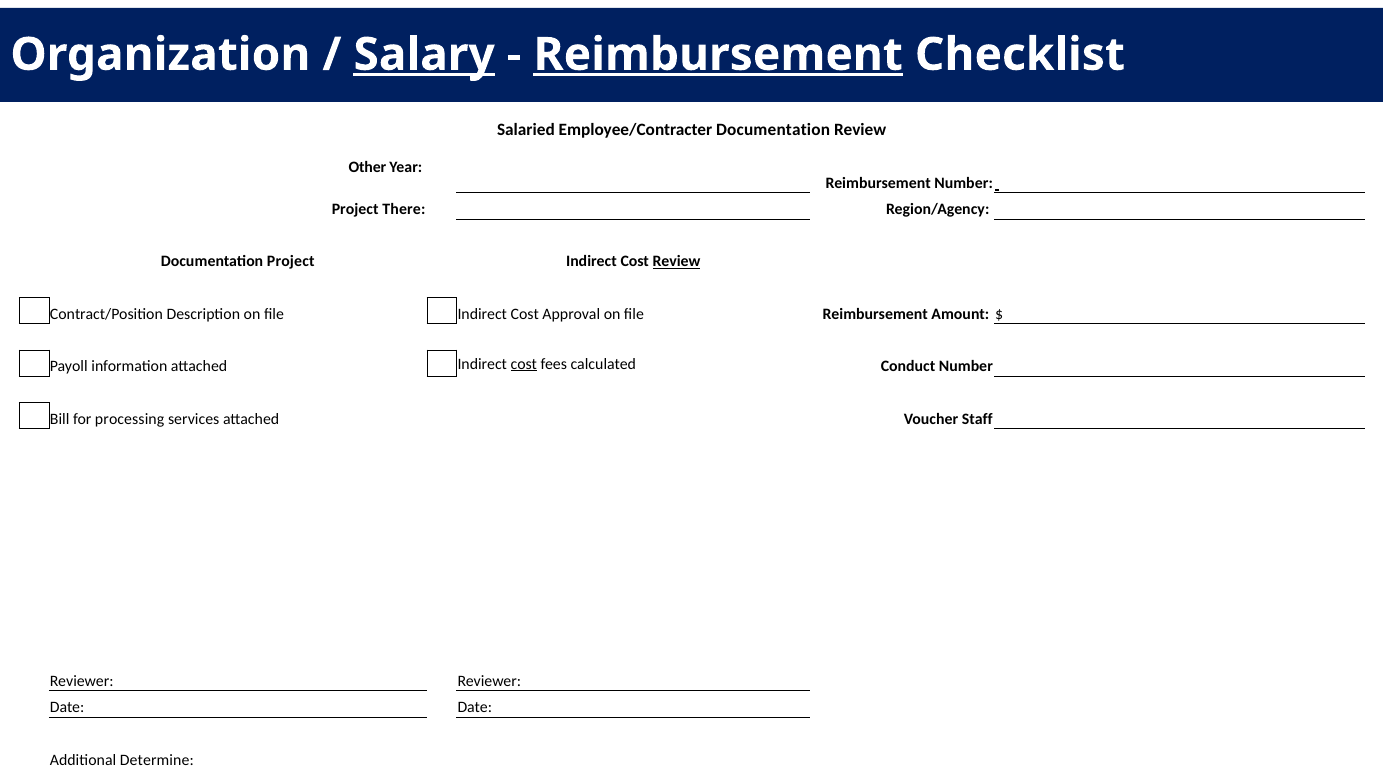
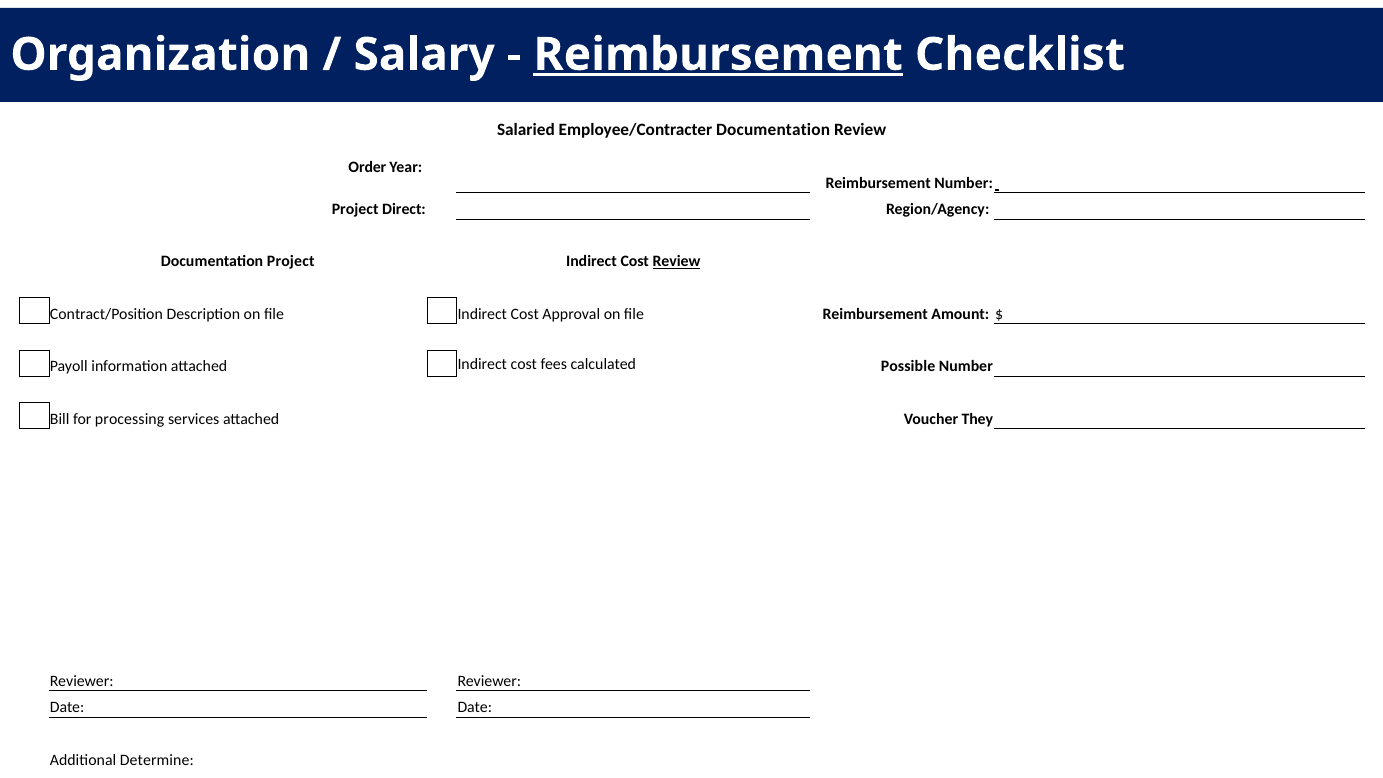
Salary underline: present -> none (424, 55)
Other: Other -> Order (367, 167)
There: There -> Direct (404, 209)
cost underline: present -> none (524, 364)
Conduct: Conduct -> Possible (908, 367)
Staff: Staff -> They (977, 419)
